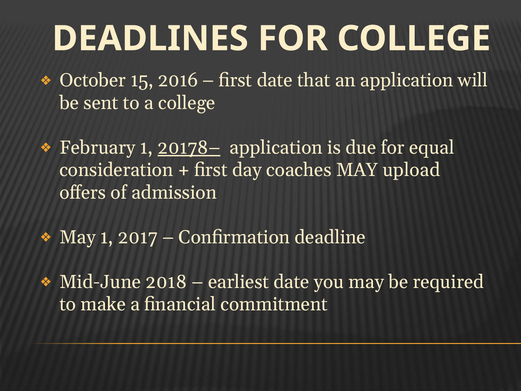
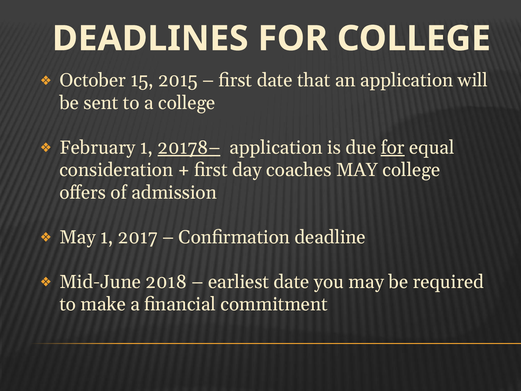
2016: 2016 -> 2015 (178, 80)
for underline: none -> present (393, 147)
MAY upload: upload -> college (411, 170)
